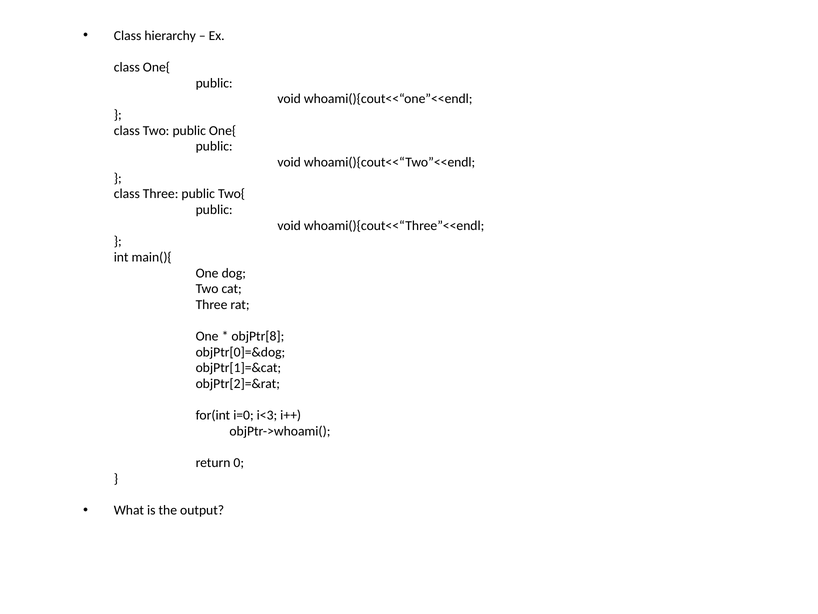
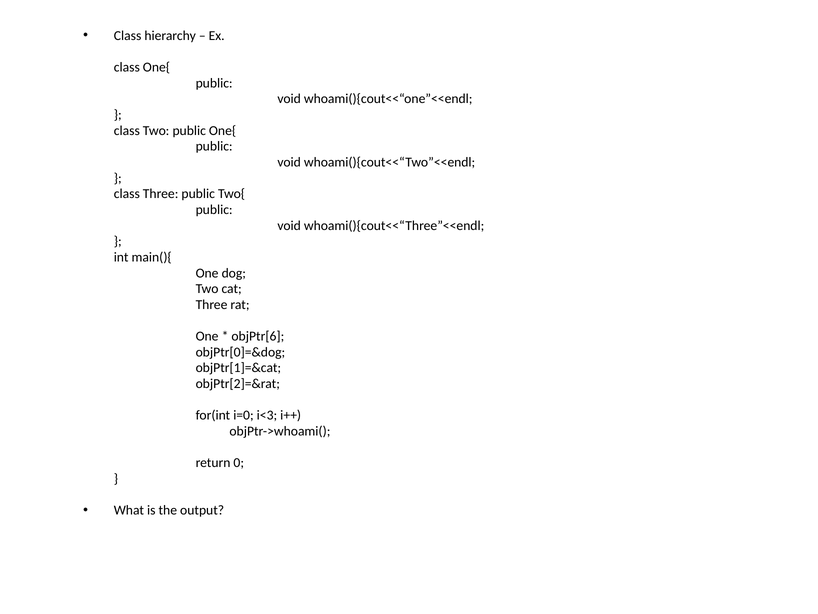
objPtr[8: objPtr[8 -> objPtr[6 (258, 336)
